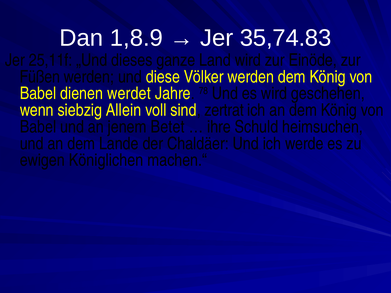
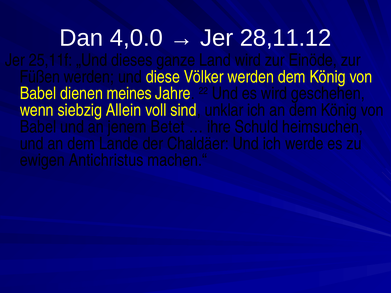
1,8.9: 1,8.9 -> 4,0.0 (136, 38)
35,74.83: 35,74.83 -> 28,11.12 (286, 38)
werdet: werdet -> meines (129, 94)
78: 78 -> 22 (203, 91)
zertrat: zertrat -> unklar (224, 110)
Königlichen: Königlichen -> Antichristus (106, 160)
